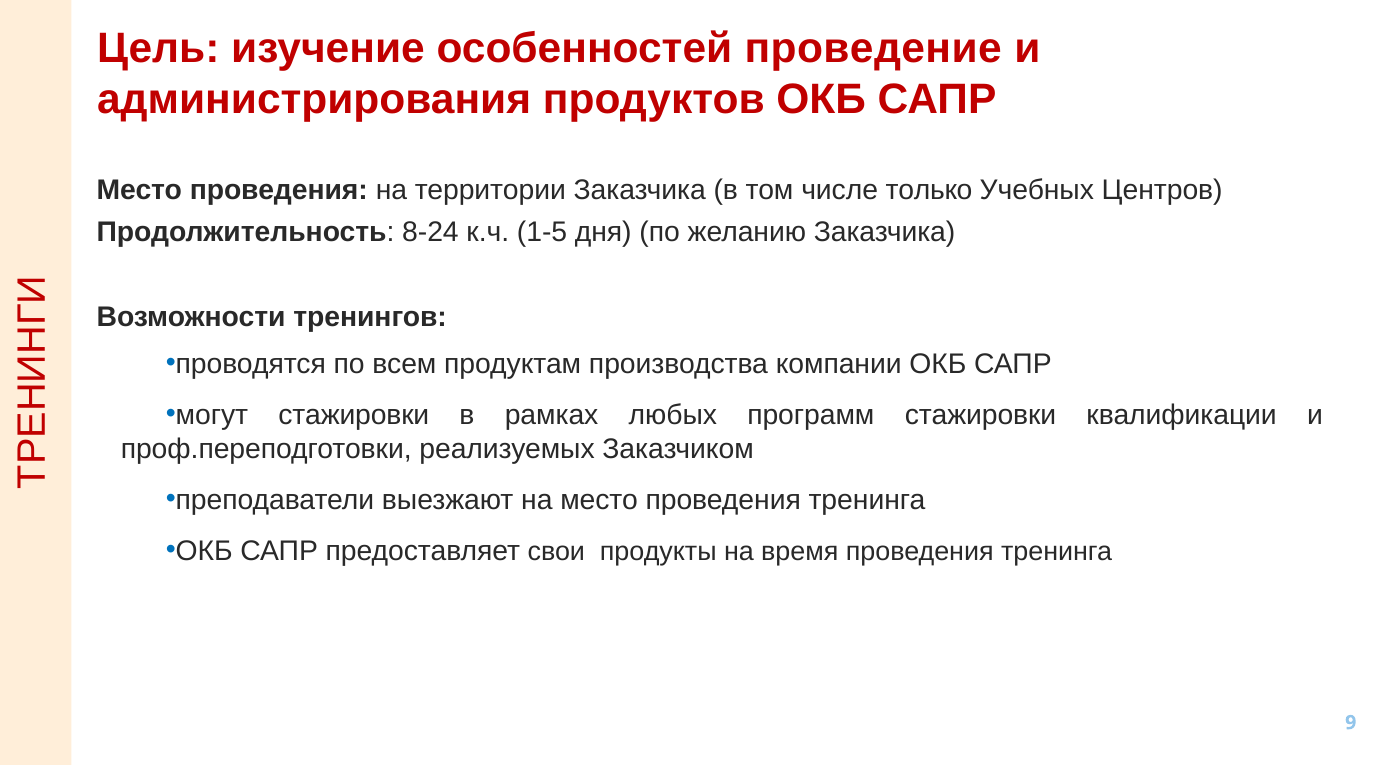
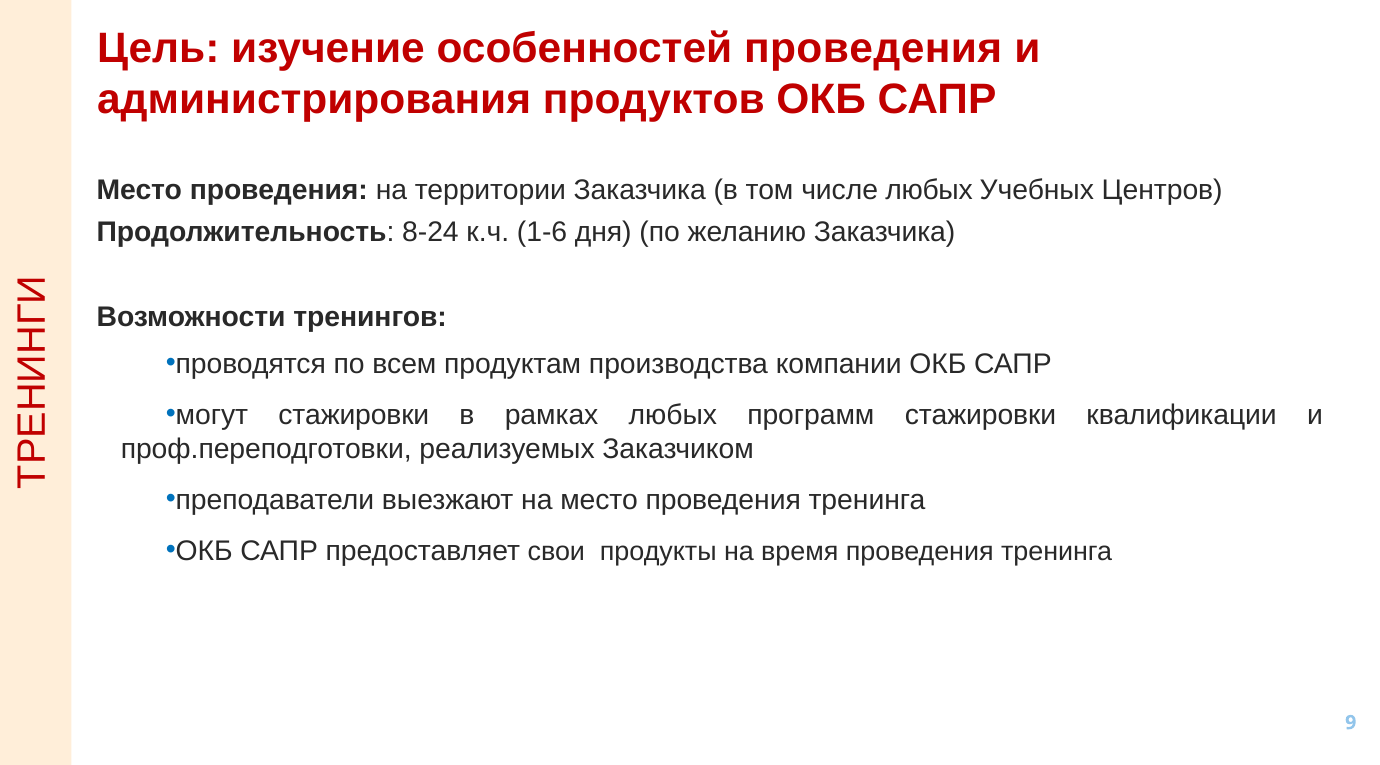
особенностей проведение: проведение -> проведения (873, 49)
числе только: только -> любых (929, 190)
1-5: 1-5 -> 1-6 (542, 232)
